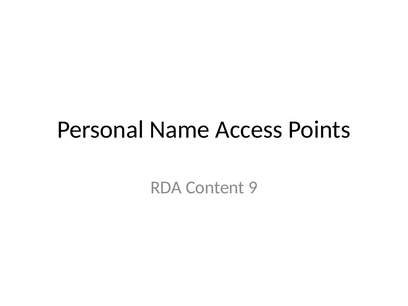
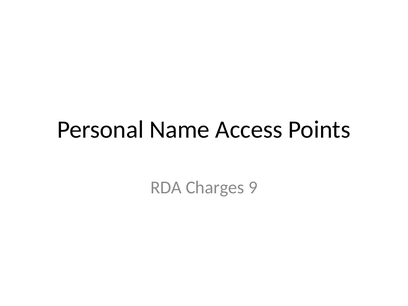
Content: Content -> Charges (215, 188)
